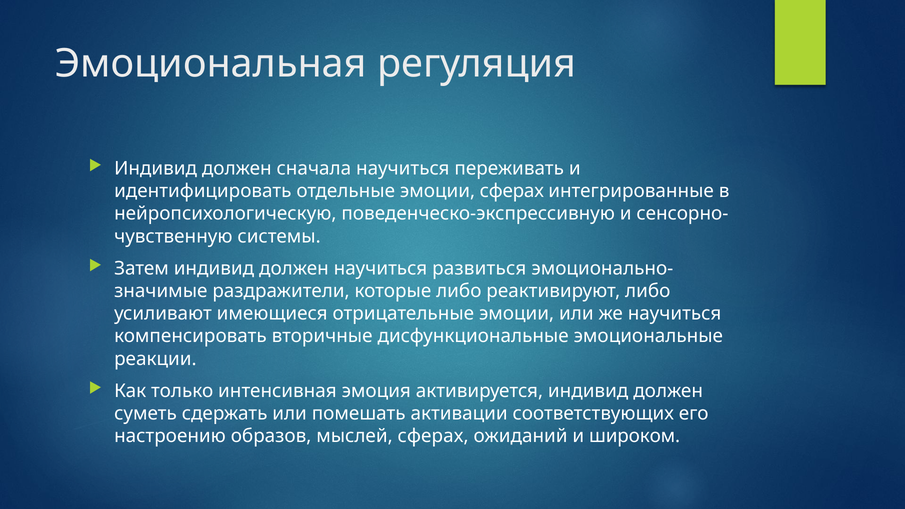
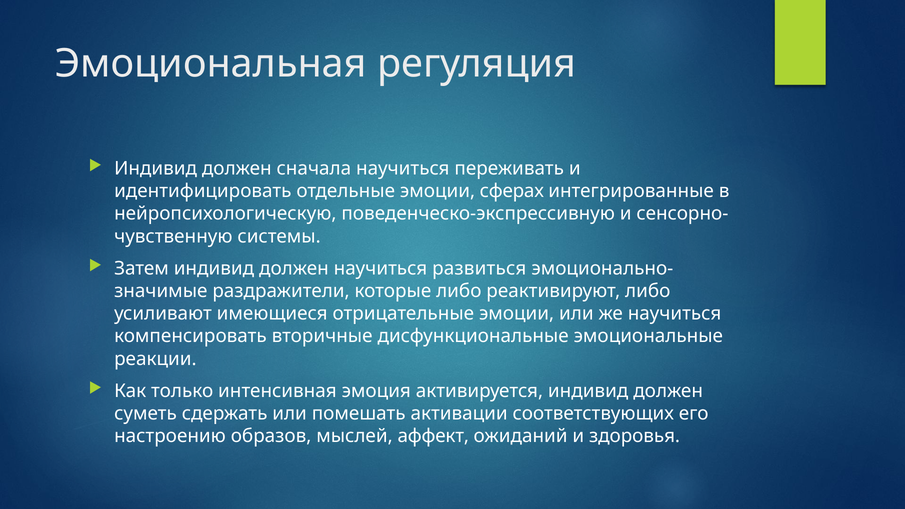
мыслей сферах: сферах -> аффект (433, 436)
широком: широком -> здоровья (635, 436)
